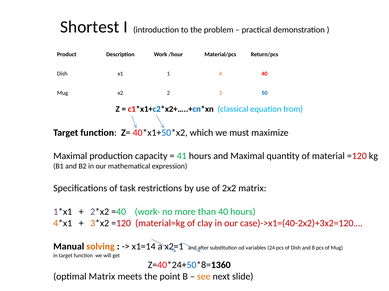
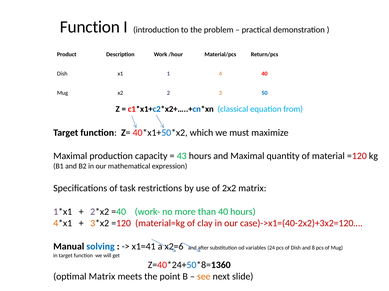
Shortest: Shortest -> Function (90, 27)
41: 41 -> 43 (182, 156)
solving colour: orange -> blue (100, 247)
x1=14: x1=14 -> x1=41 (144, 247)
x2=1: x2=1 -> x2=6 (174, 247)
